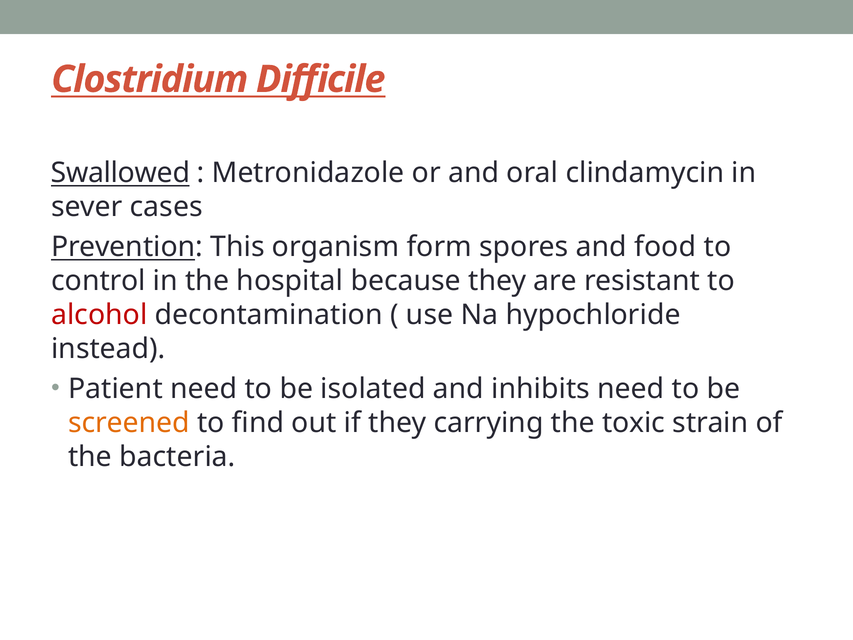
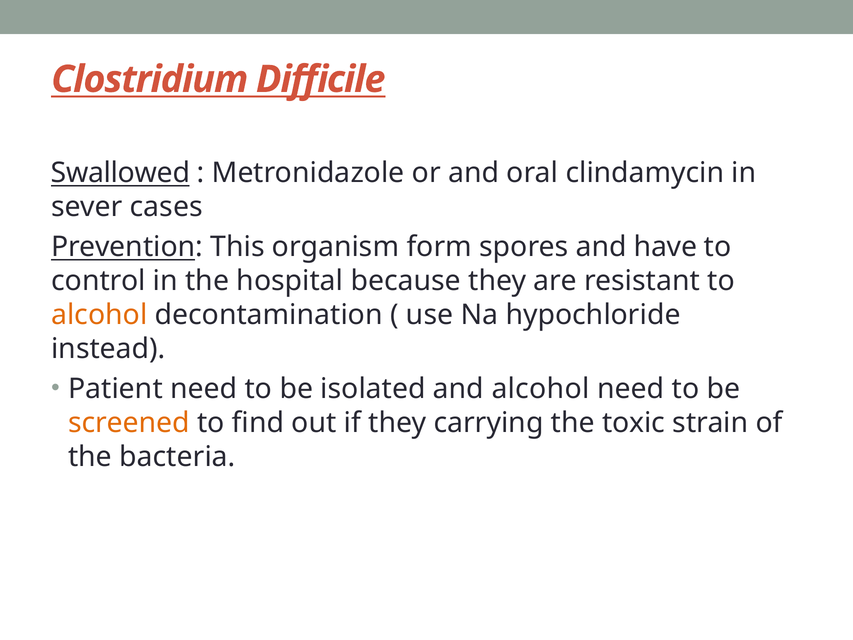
food: food -> have (665, 247)
alcohol colour: red -> orange (99, 315)
and inhibits: inhibits -> alcohol (541, 389)
